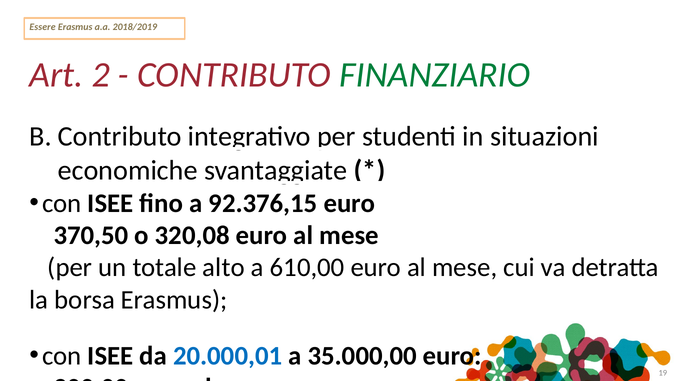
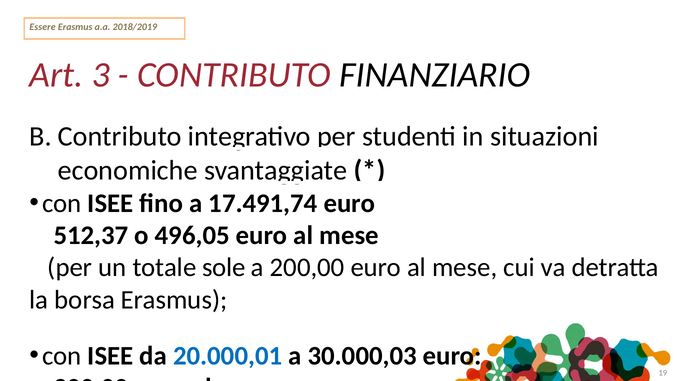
2: 2 -> 3 (101, 75)
FINANZIARIO colour: green -> black (435, 75)
92.376,15: 92.376,15 -> 17.491,74 (263, 203)
370,50: 370,50 -> 512,37 (91, 235)
320,08: 320,08 -> 496,05 (192, 235)
alto: alto -> sole (224, 267)
a 610,00: 610,00 -> 200,00 (307, 267)
35.000,00: 35.000,00 -> 30.000,03 (362, 355)
